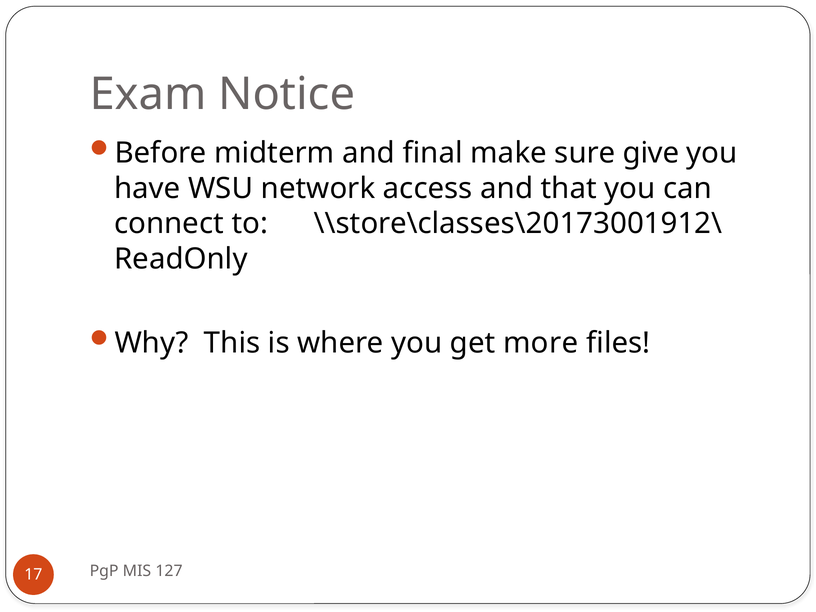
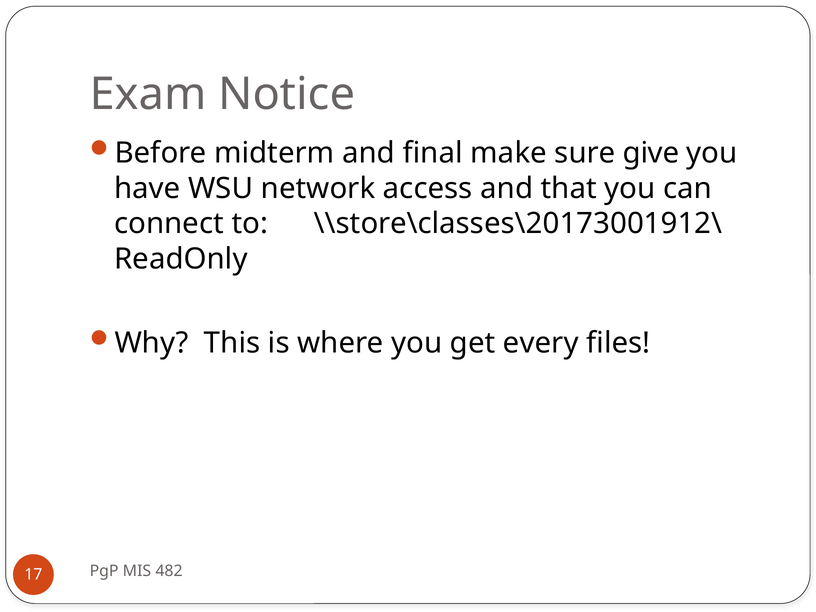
more: more -> every (541, 343)
127: 127 -> 482 (169, 571)
